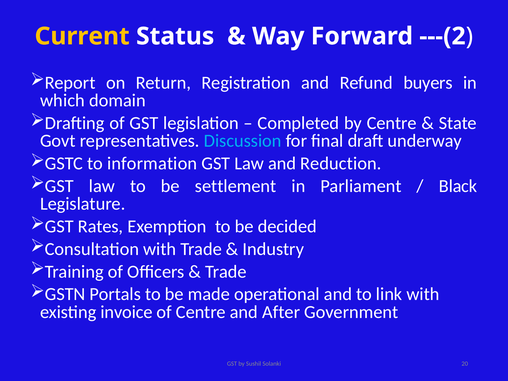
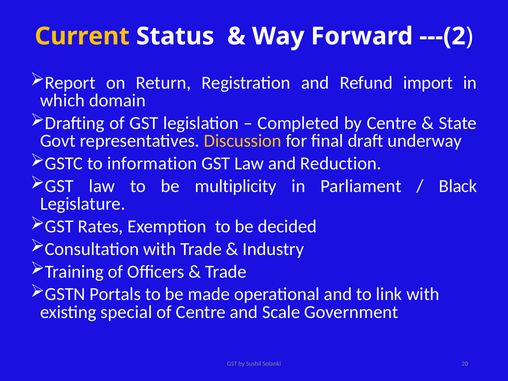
buyers: buyers -> import (428, 83)
Discussion colour: light blue -> yellow (243, 141)
settlement: settlement -> multiplicity (236, 186)
invoice: invoice -> special (126, 312)
After: After -> Scale (281, 312)
